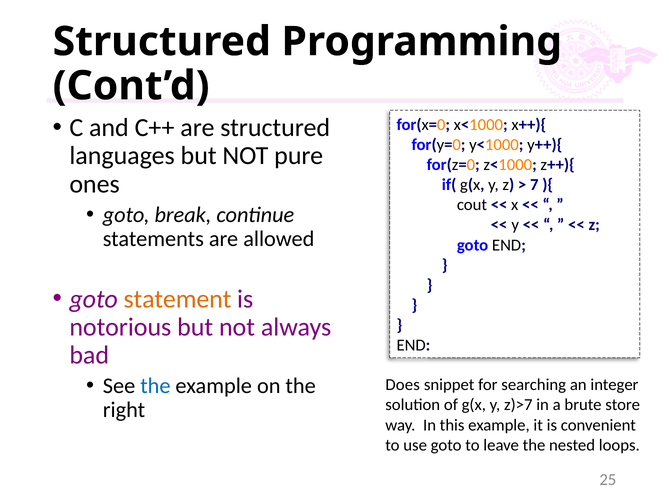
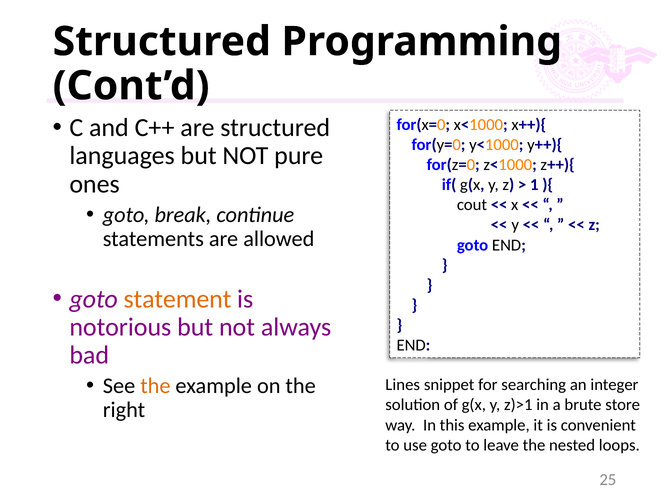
7: 7 -> 1 (534, 185)
the colour: blue -> orange (155, 386)
Does: Does -> Lines (403, 385)
z)>7: z)>7 -> z)>1 (518, 405)
